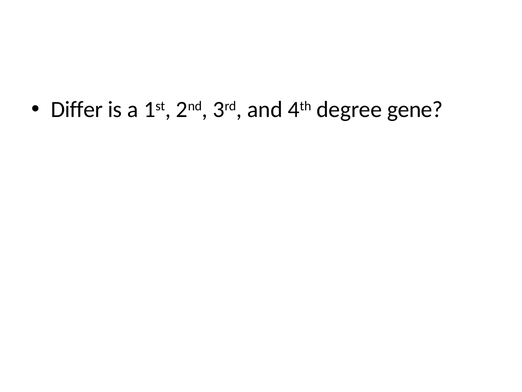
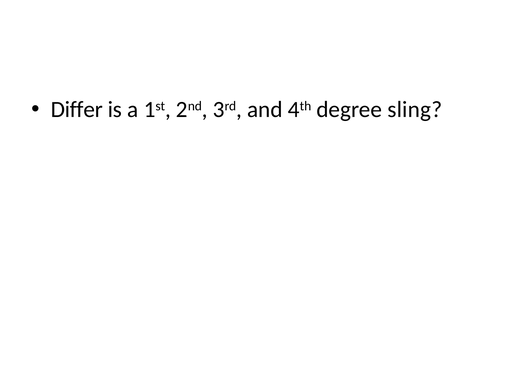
gene: gene -> sling (415, 110)
